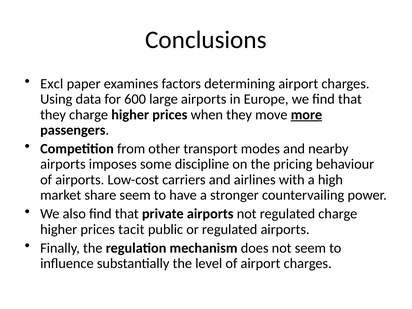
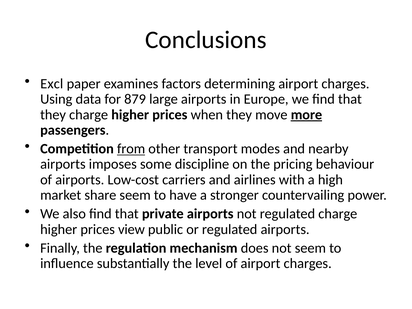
600: 600 -> 879 (135, 99)
from underline: none -> present (131, 149)
tacit: tacit -> view (131, 229)
